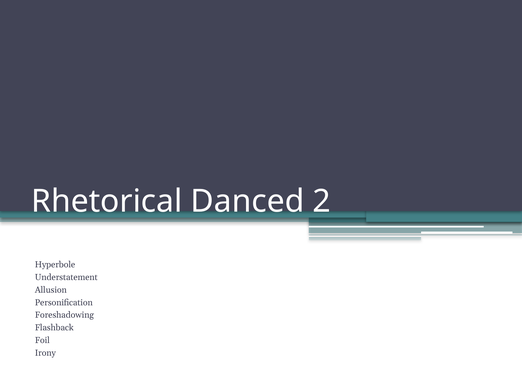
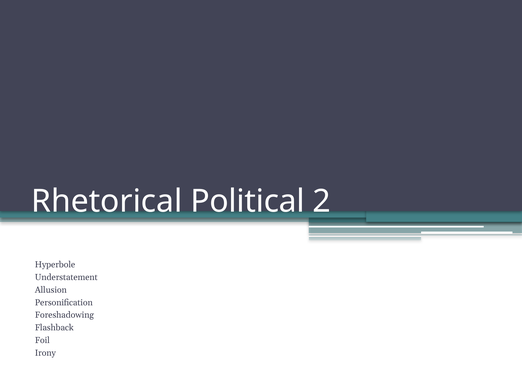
Danced: Danced -> Political (248, 202)
